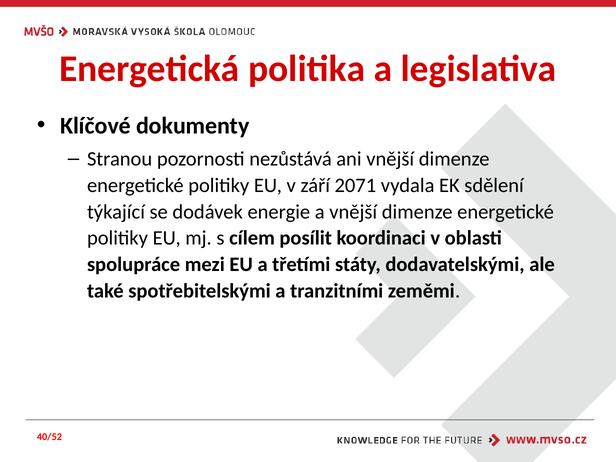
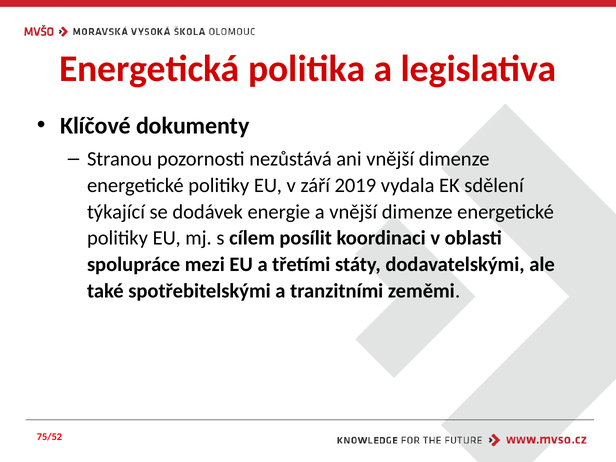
2071: 2071 -> 2019 (355, 185)
40/52: 40/52 -> 75/52 (49, 437)
